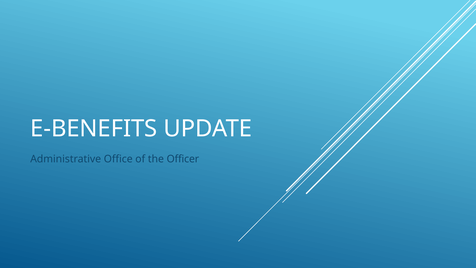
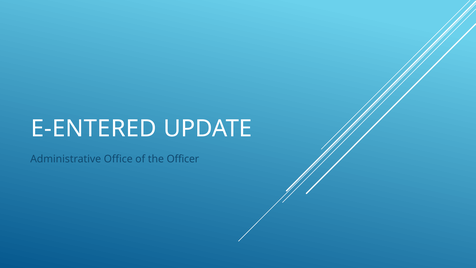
E-BENEFITS: E-BENEFITS -> E-ENTERED (94, 128)
